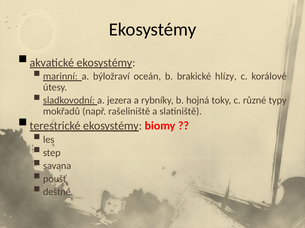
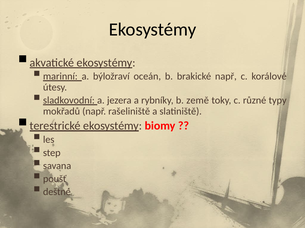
brakické hlízy: hlízy -> např (226, 77)
hojná: hojná -> země (198, 101)
